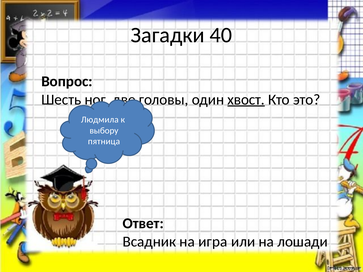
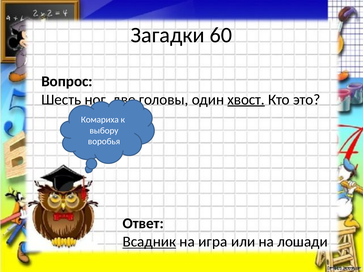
40: 40 -> 60 (221, 35)
Людмила: Людмила -> Комариха (100, 120)
пятница: пятница -> воробья (104, 142)
Всадник underline: none -> present (149, 242)
